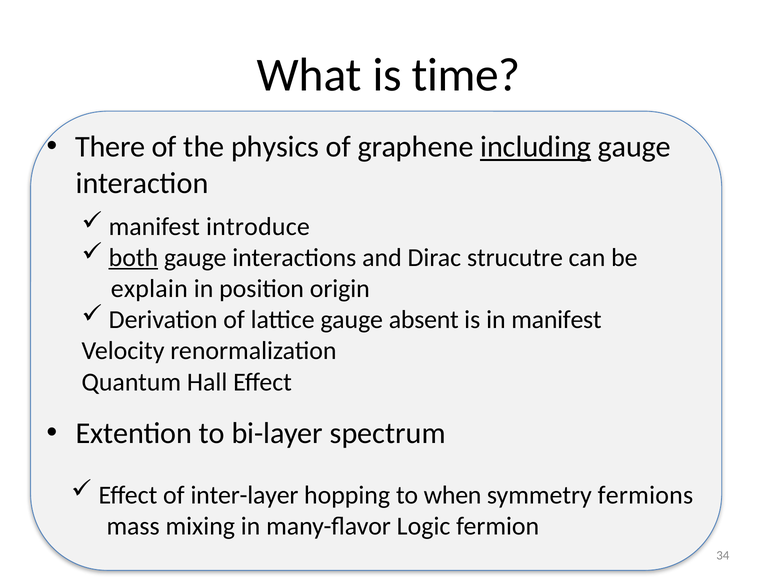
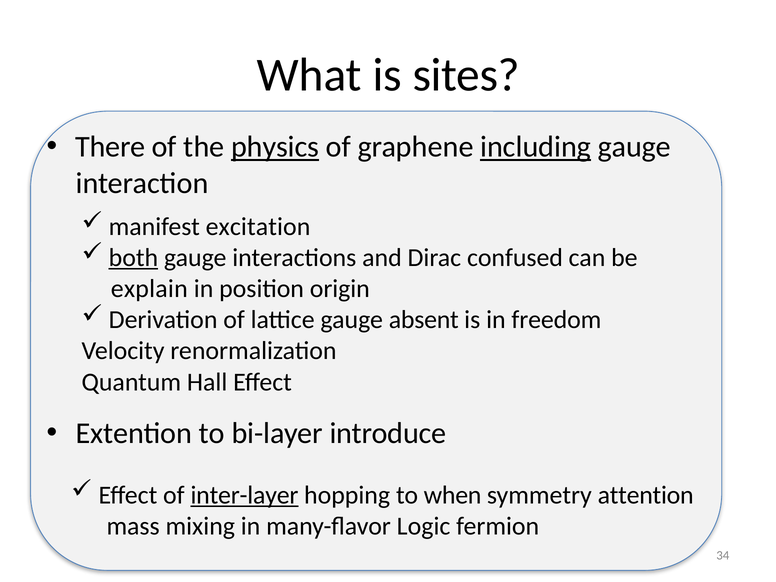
time: time -> sites (466, 75)
physics underline: none -> present (275, 147)
introduce: introduce -> excitation (258, 227)
strucutre: strucutre -> confused (515, 258)
in manifest: manifest -> freedom (556, 320)
spectrum: spectrum -> introduce (388, 433)
inter-layer underline: none -> present (244, 495)
fermions: fermions -> attention (646, 495)
